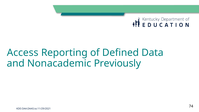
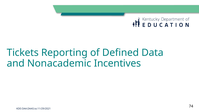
Access: Access -> Tickets (23, 53)
Previously: Previously -> Incentives (117, 63)
